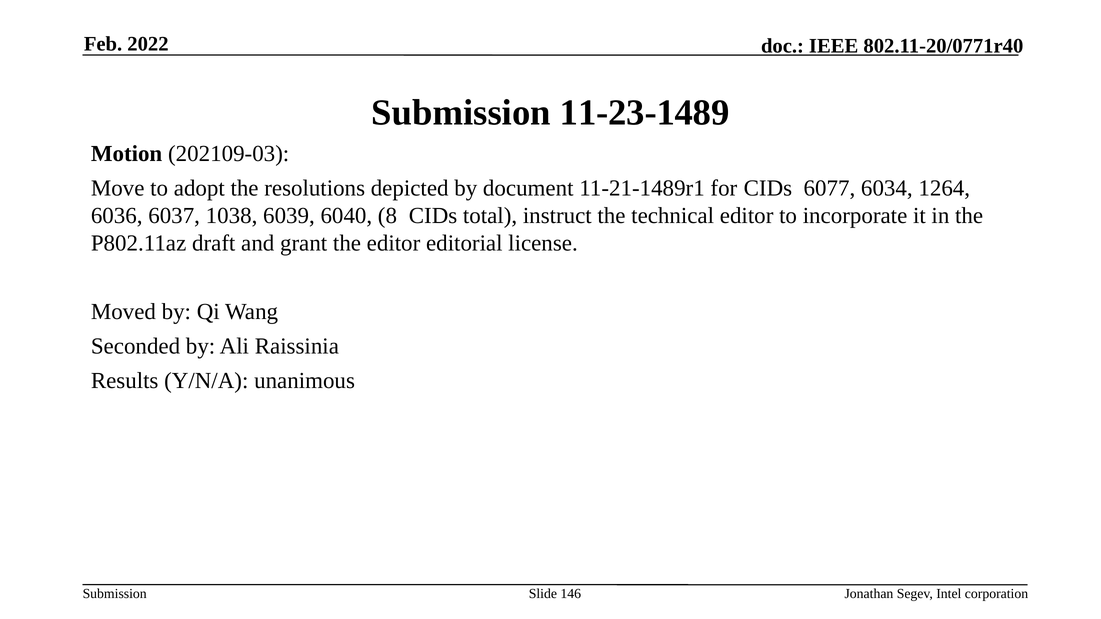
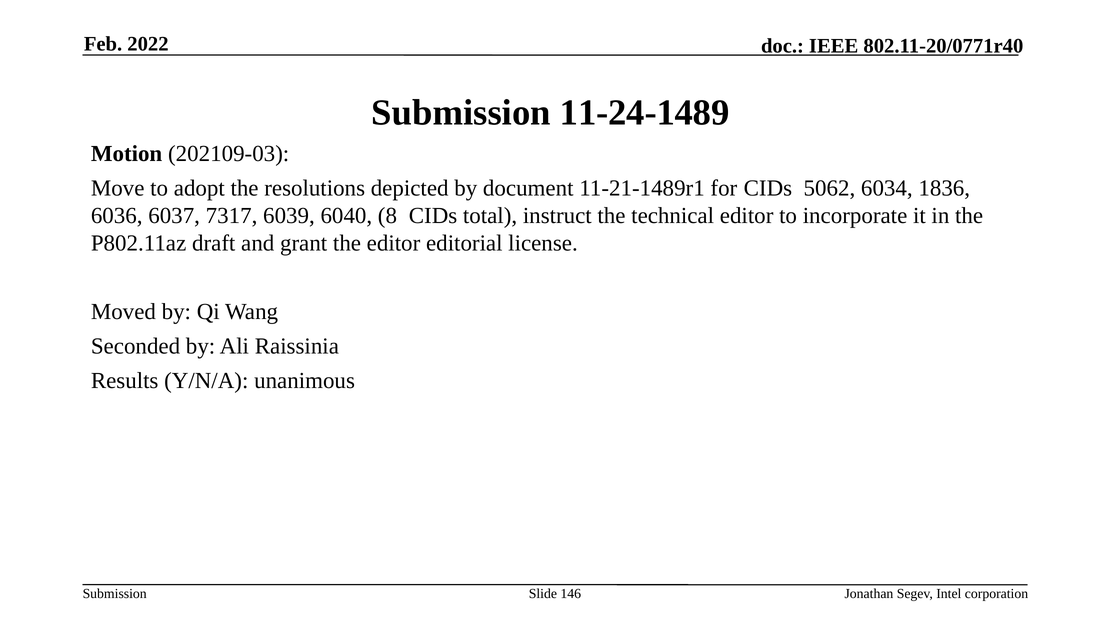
11-23-1489: 11-23-1489 -> 11-24-1489 (645, 113)
6077: 6077 -> 5062 (829, 188)
1264: 1264 -> 1836 (944, 188)
1038: 1038 -> 7317 (232, 216)
